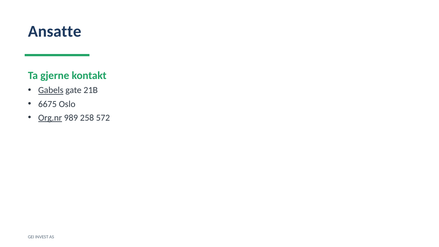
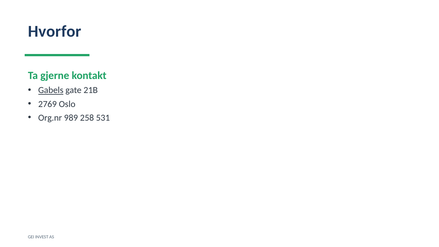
Ansatte: Ansatte -> Hvorfor (55, 31)
6675: 6675 -> 2769 (47, 104)
Org.nr underline: present -> none (50, 118)
572: 572 -> 531 (103, 118)
